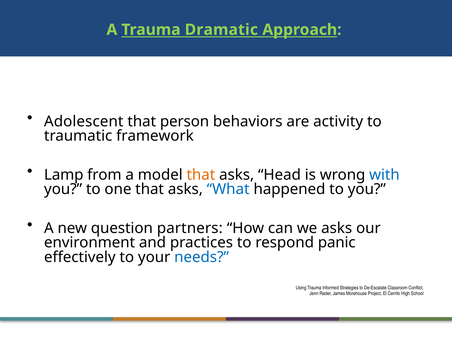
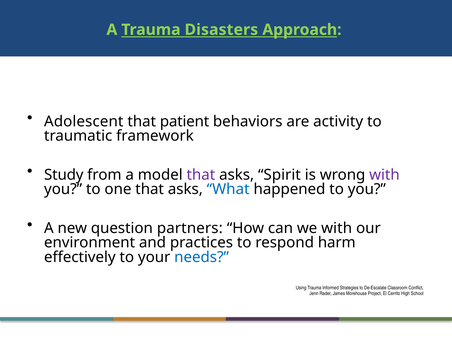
Dramatic: Dramatic -> Disasters (221, 30)
person: person -> patient (185, 121)
Lamp: Lamp -> Study (64, 175)
that colour: orange -> purple (201, 175)
Head: Head -> Spirit (279, 175)
with colour: blue -> purple (384, 175)
we asks: asks -> with (337, 228)
panic: panic -> harm (337, 243)
